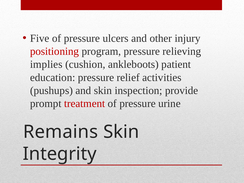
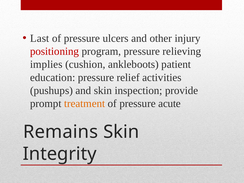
Five: Five -> Last (40, 38)
treatment colour: red -> orange (85, 103)
urine: urine -> acute (170, 103)
